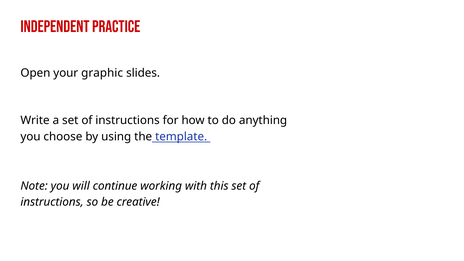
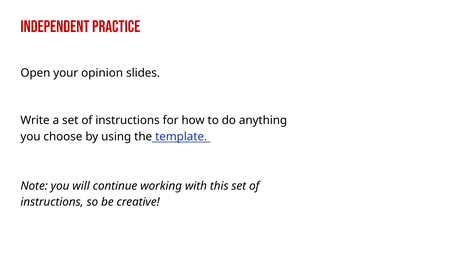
graphic: graphic -> opinion (102, 73)
